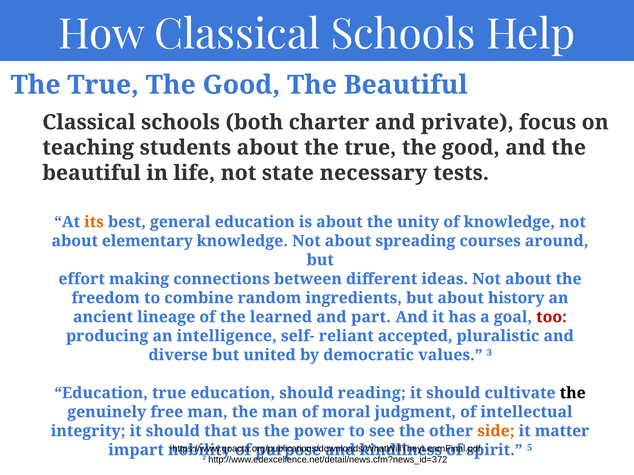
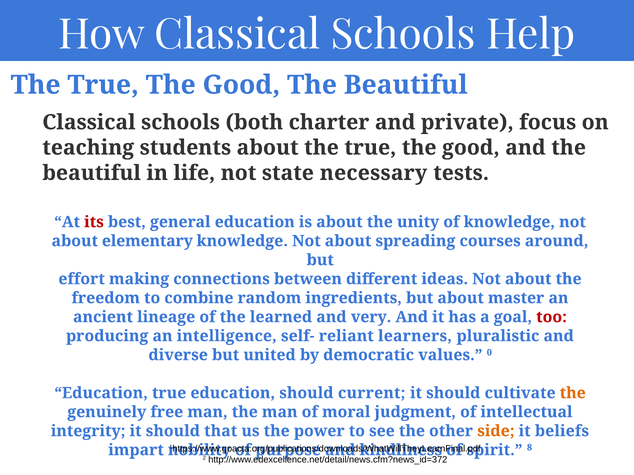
its colour: orange -> red (94, 222)
history: history -> master (516, 298)
part: part -> very (371, 317)
accepted: accepted -> learners (415, 336)
3: 3 -> 0 (489, 353)
reading: reading -> current (372, 393)
the colour: black -> orange (573, 393)
matter: matter -> beliefs (562, 431)
5: 5 -> 8 (530, 448)
